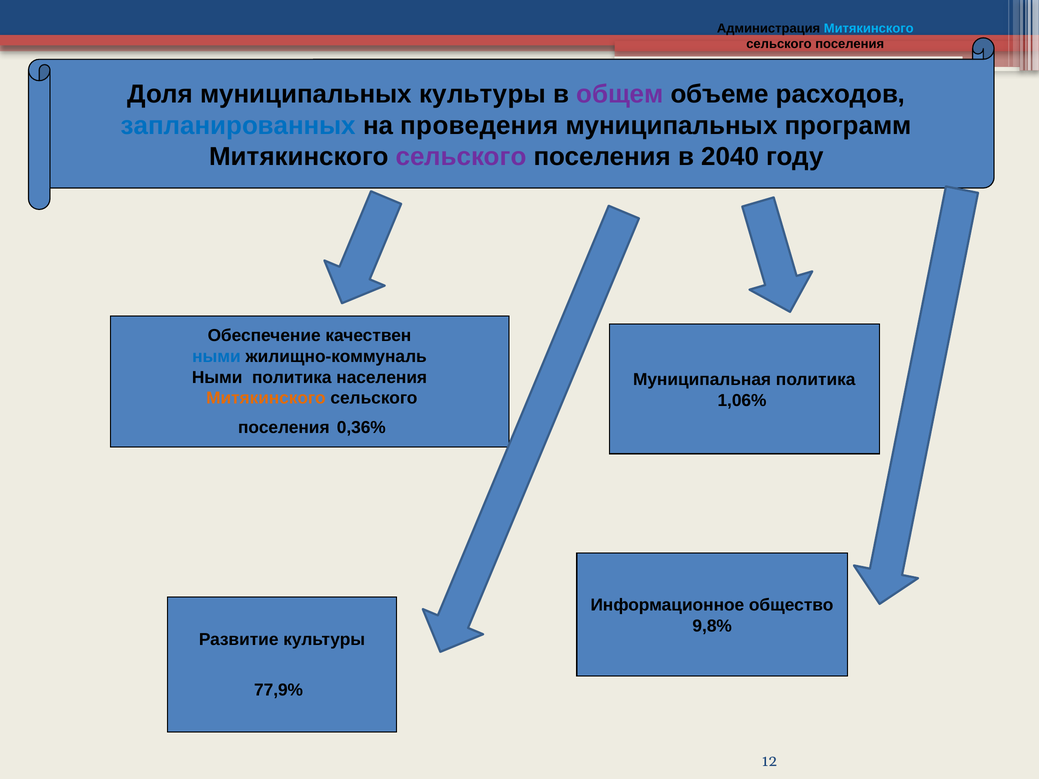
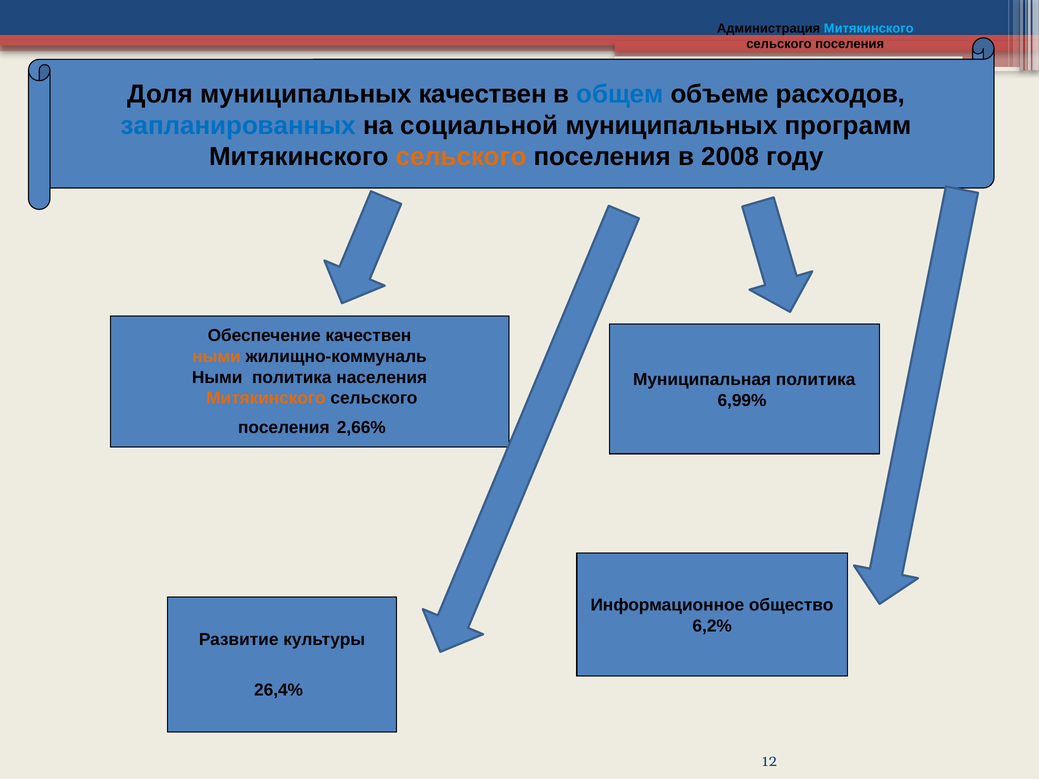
муниципальных культуры: культуры -> качествен (483, 94)
общем colour: purple -> blue (620, 94)
проведения: проведения -> социальной (479, 125)
сельского colour: purple -> orange (461, 157)
2040: 2040 -> 2008 (730, 157)
ными colour: blue -> orange (216, 357)
1,06%: 1,06% -> 6,99% (742, 401)
0,36%: 0,36% -> 2,66% (361, 428)
9,8%: 9,8% -> 6,2% (712, 626)
77,9%: 77,9% -> 26,4% (279, 690)
